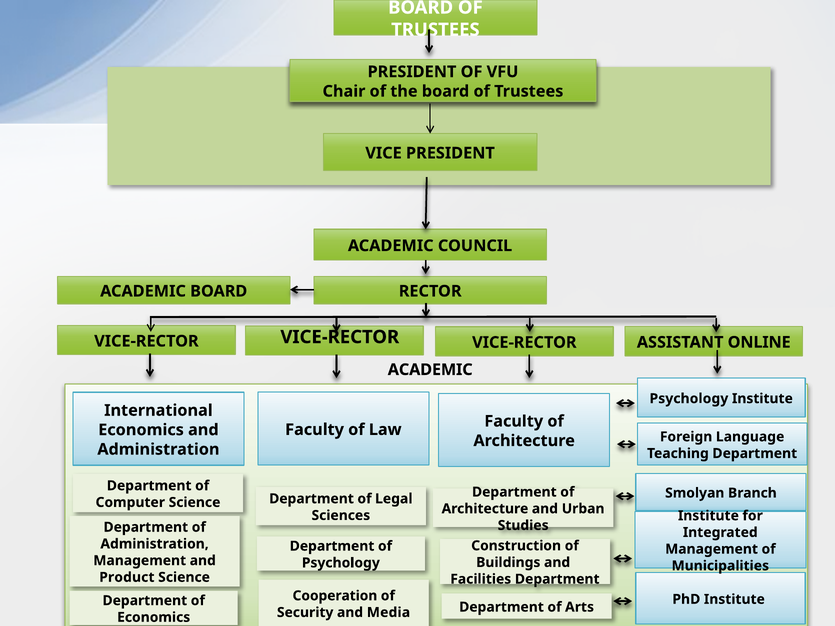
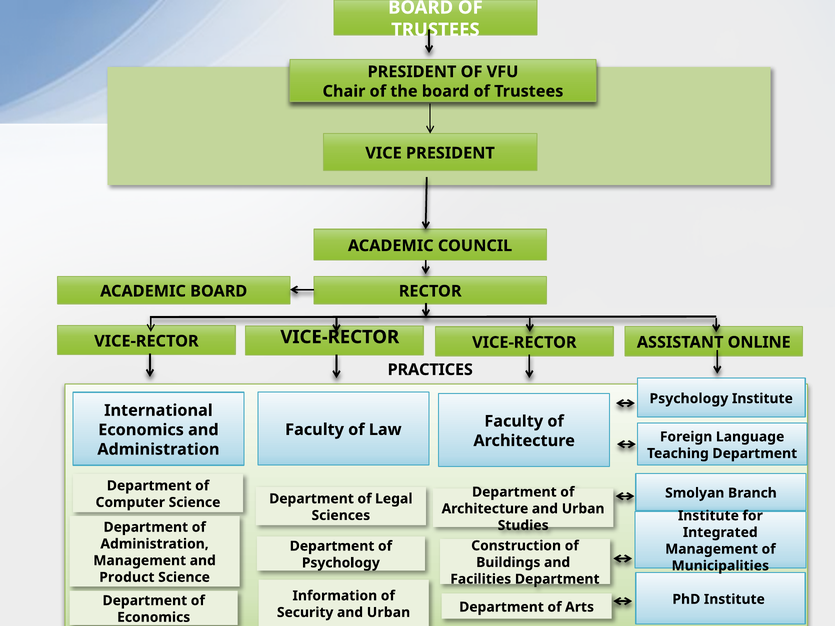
ACADEMIC: ACADEMIC -> PRACTICES (430, 370)
Cooperation: Cooperation -> Information (335, 596)
Security and Media: Media -> Urban (388, 613)
